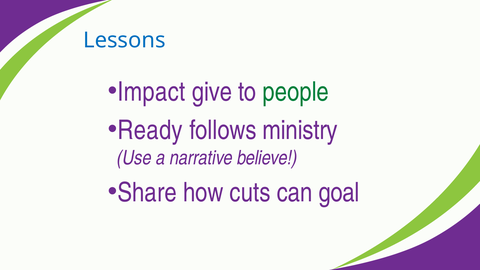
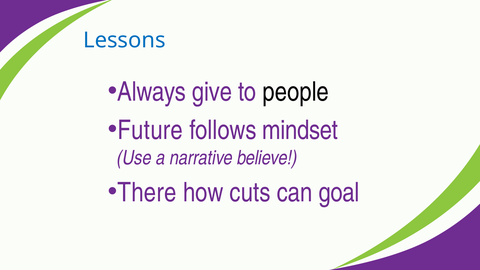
Impact: Impact -> Always (152, 92)
people colour: green -> black (296, 92)
Ready: Ready -> Future (150, 130)
ministry: ministry -> mindset (300, 130)
Share: Share -> There (147, 193)
